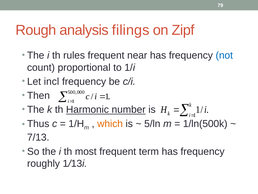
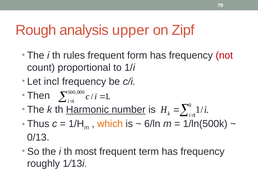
filings: filings -> upper (131, 30)
near: near -> form (137, 55)
not colour: blue -> red (224, 55)
5/ln: 5/ln -> 6/ln (152, 123)
7/13: 7/13 -> 0/13 (38, 137)
